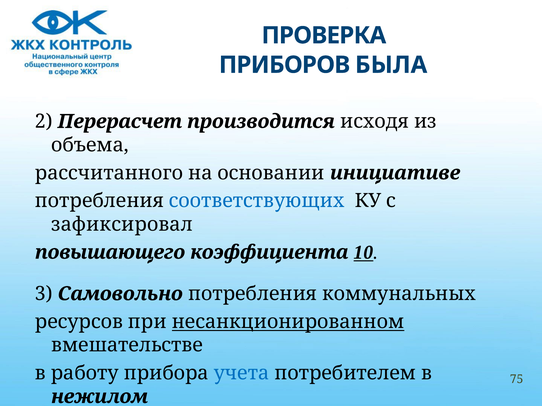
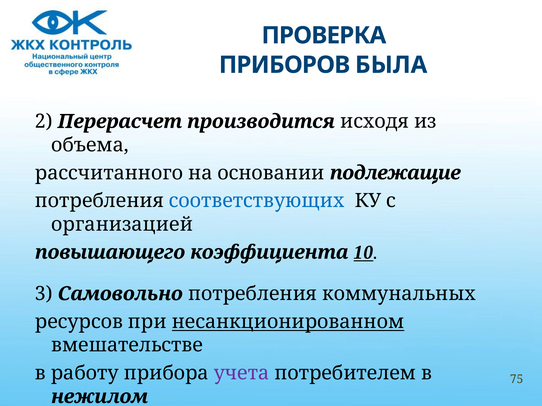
инициативе: инициативе -> подлежащие (395, 173)
зафиксировал: зафиксировал -> организацией (122, 225)
учета colour: blue -> purple (242, 374)
